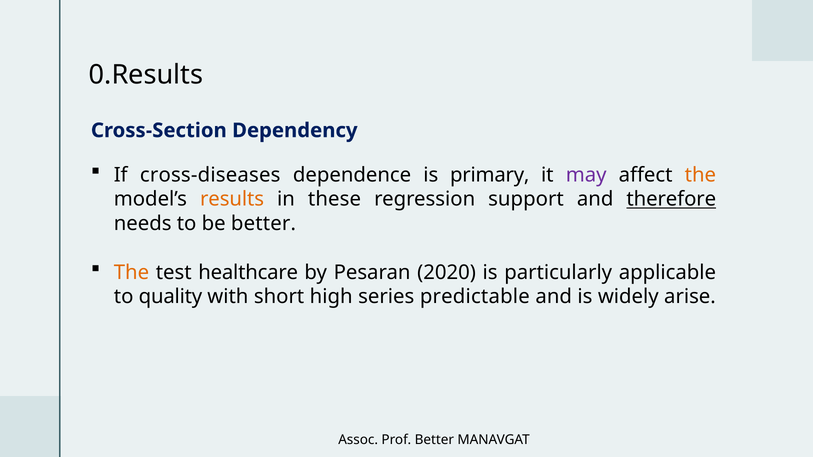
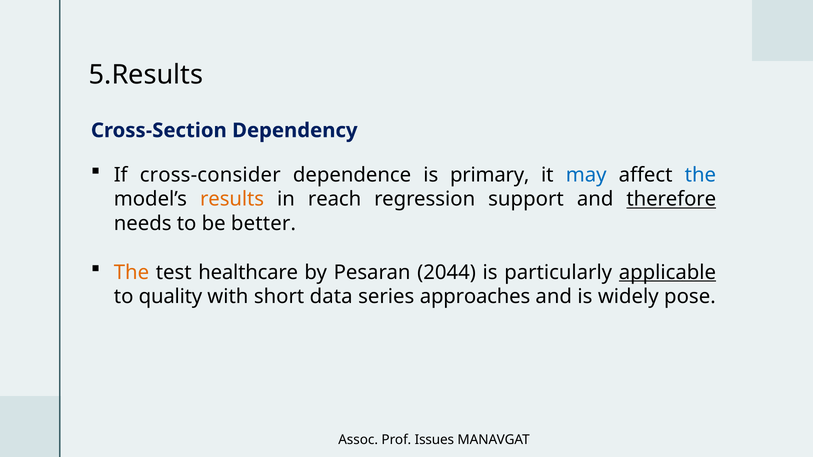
0.Results: 0.Results -> 5.Results (146, 75)
cross-diseases: cross-diseases -> cross-consider (210, 175)
may colour: purple -> blue (586, 175)
the colour: orange -> blue (700, 175)
these: these -> reach (335, 199)
2020: 2020 -> 2044 (447, 273)
applicable underline: none -> present (667, 273)
high: high -> data (331, 297)
predictable: predictable -> approaches (475, 297)
arise: arise -> pose (690, 297)
Prof Better: Better -> Issues (434, 440)
